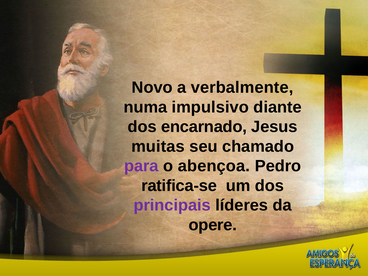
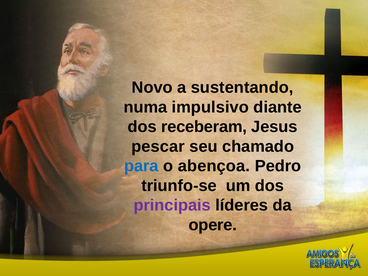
verbalmente: verbalmente -> sustentando (242, 88)
encarnado: encarnado -> receberam (204, 127)
muitas: muitas -> pescar (158, 146)
para colour: purple -> blue (141, 166)
ratifica-se: ratifica-se -> triunfo-se (179, 186)
